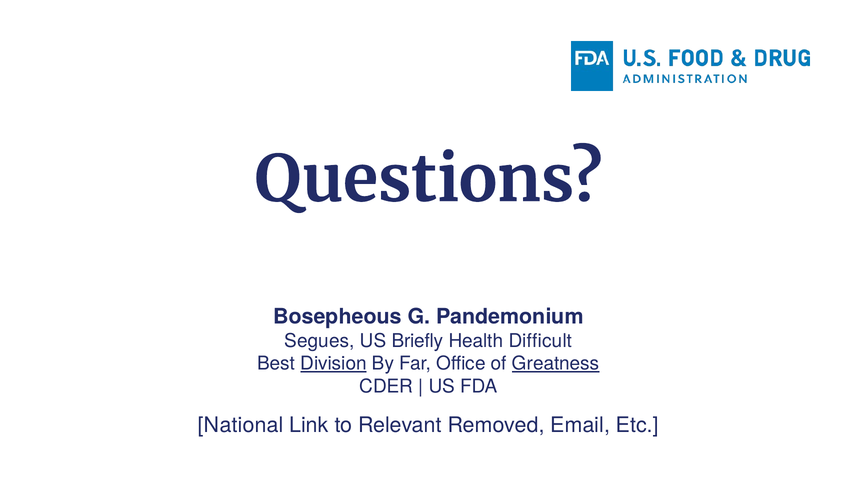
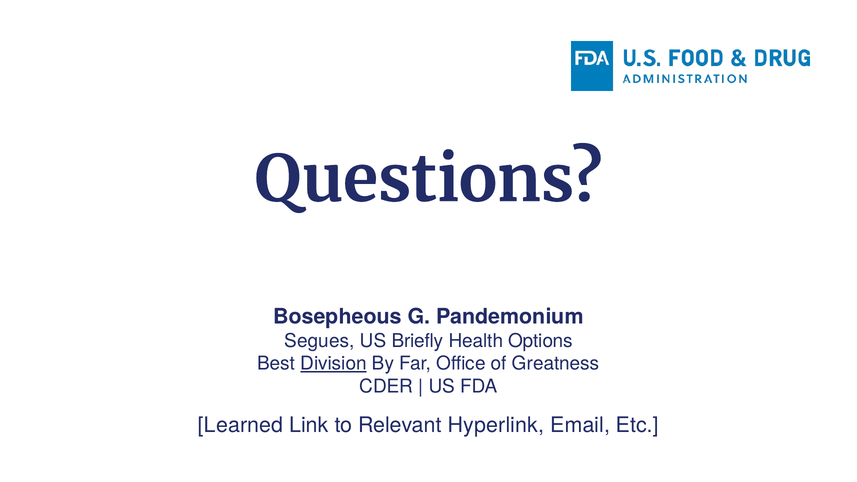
Difficult: Difficult -> Options (541, 341)
Greatness underline: present -> none (556, 364)
National: National -> Learned (241, 425)
Removed: Removed -> Hyperlink (496, 425)
